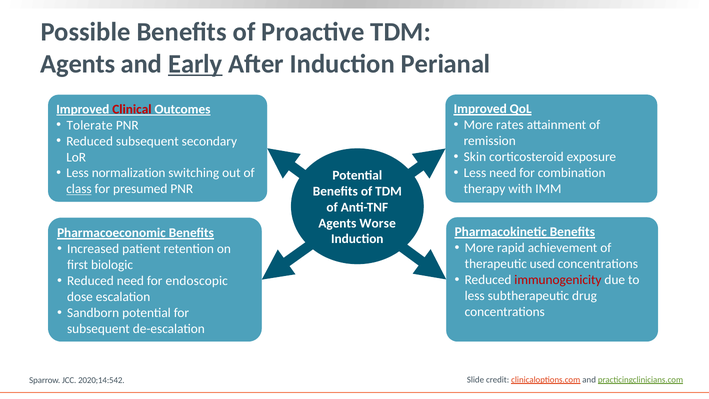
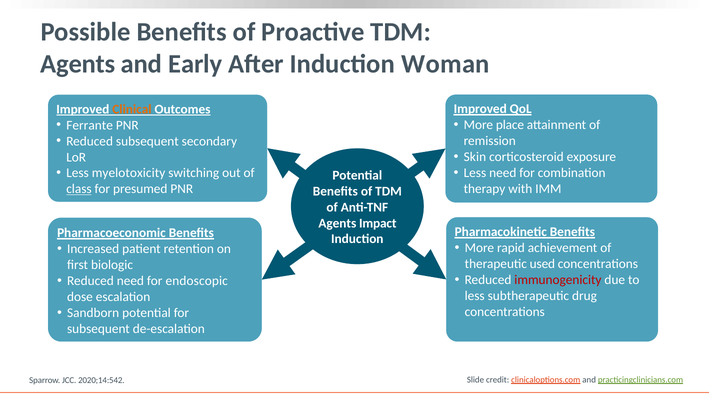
Early underline: present -> none (195, 64)
Perianal: Perianal -> Woman (446, 64)
Clinical colour: red -> orange (132, 109)
rates: rates -> place (510, 125)
Tolerate: Tolerate -> Ferrante (90, 125)
normalization: normalization -> myelotoxicity (129, 173)
Worse: Worse -> Impact (378, 223)
